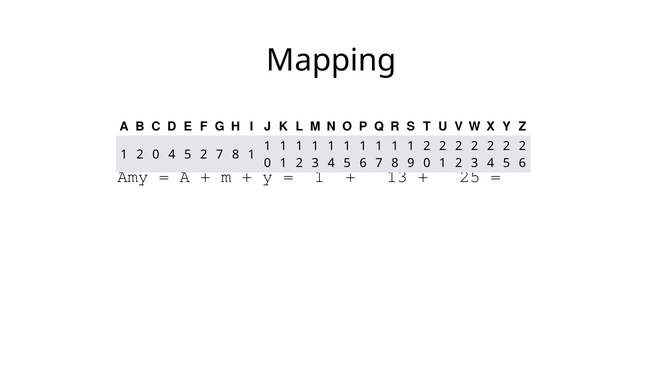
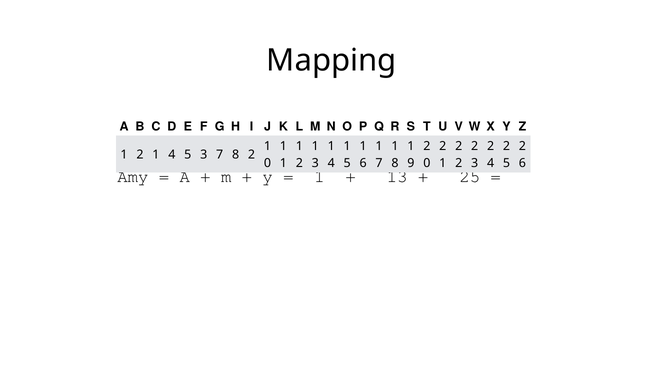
0: 0 -> 1 (156, 155)
4 5 2: 2 -> 3 (204, 155)
7 8 1: 1 -> 2 (252, 155)
